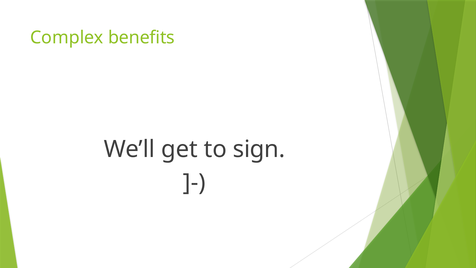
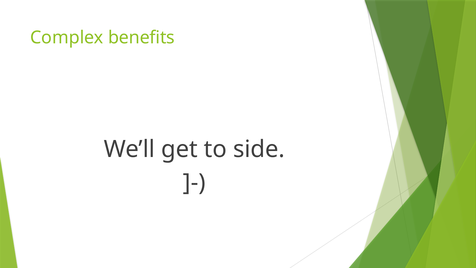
sign: sign -> side (259, 149)
